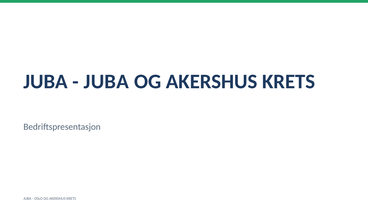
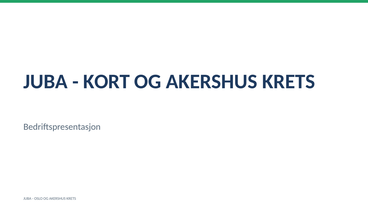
JUBA: JUBA -> KORT (106, 82)
